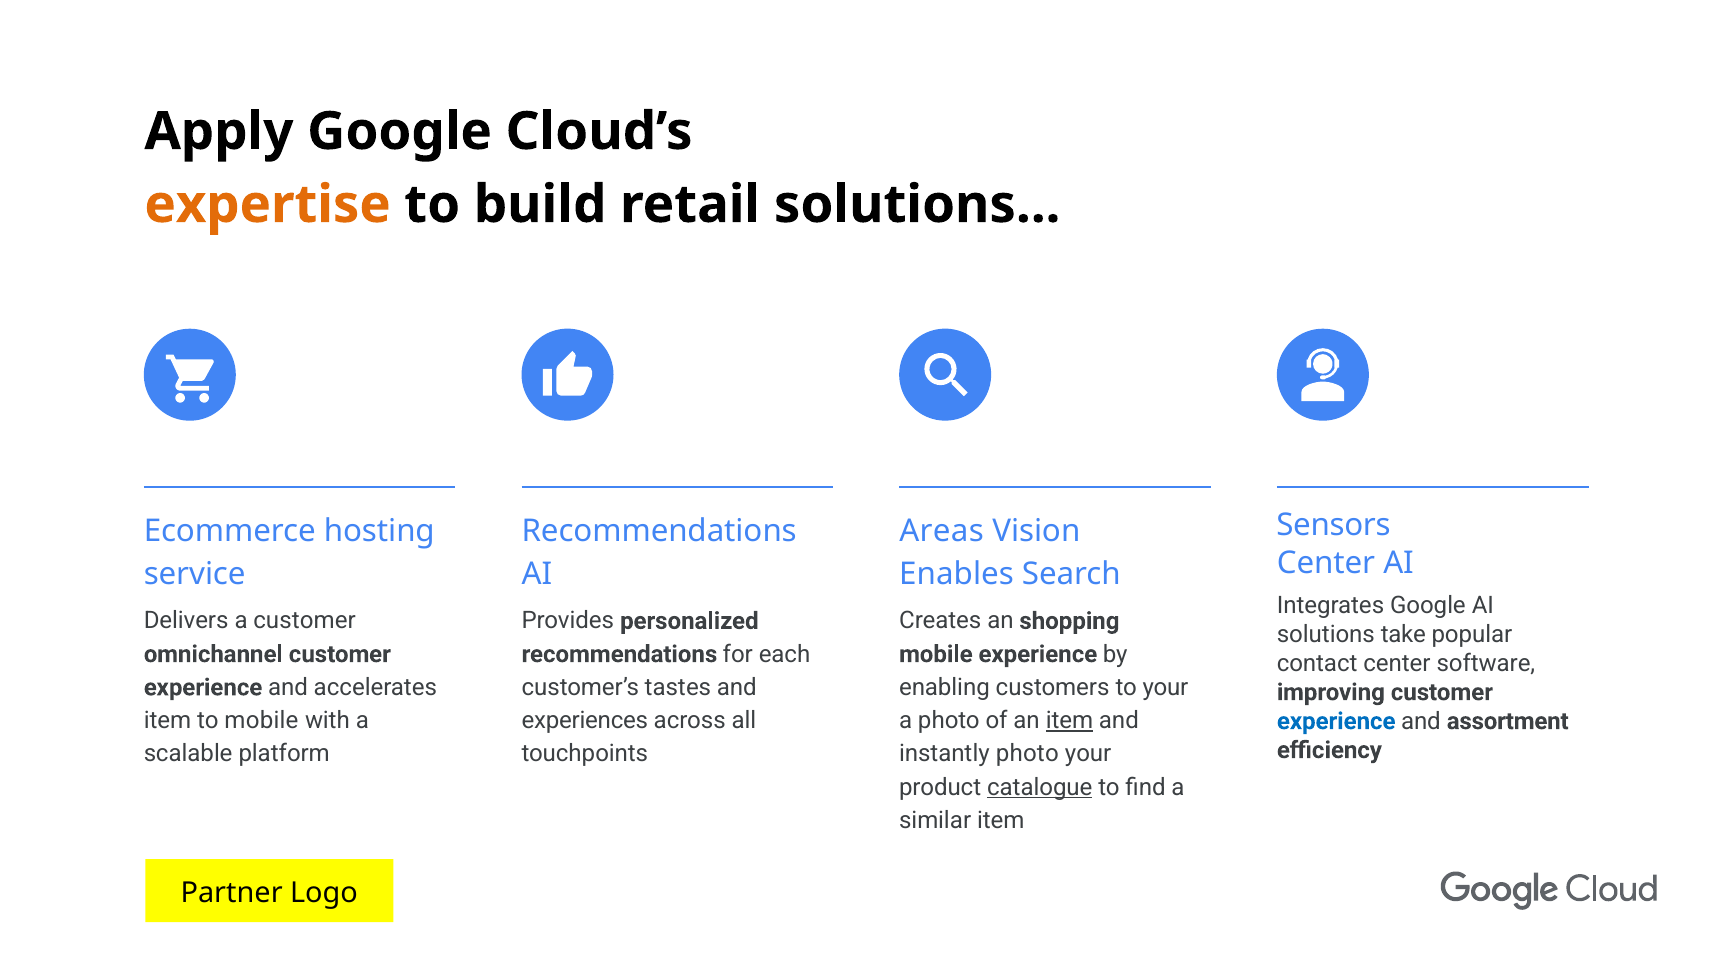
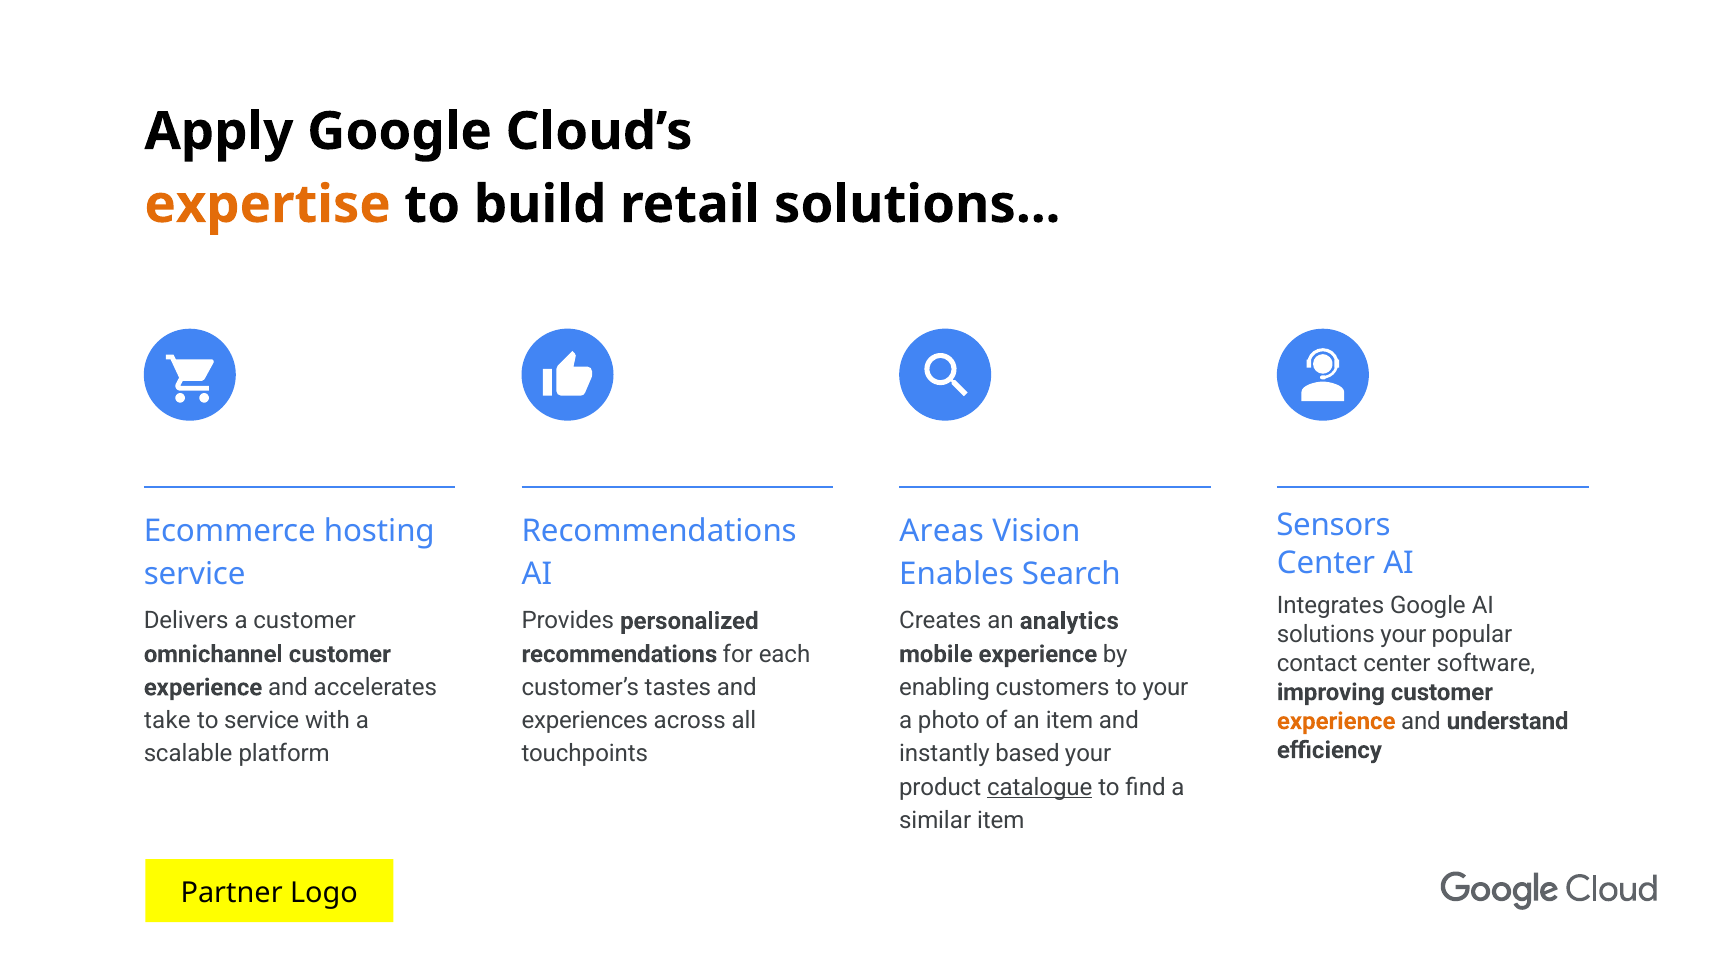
shopping: shopping -> analytics (1069, 621)
solutions take: take -> your (1403, 634)
item: item -> take (167, 721)
to mobile: mobile -> service (262, 721)
item underline: present -> none (1070, 721)
experience colour: blue -> orange (1336, 721)
assortment: assortment -> understand (1508, 721)
instantly photo: photo -> based (1028, 754)
